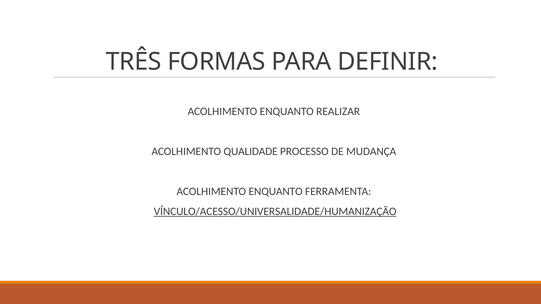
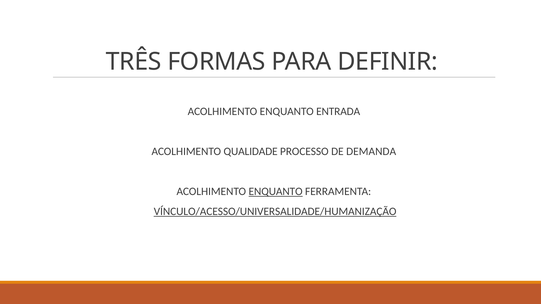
REALIZAR: REALIZAR -> ENTRADA (338, 111)
MUDANÇA: MUDANÇA -> DEMANDA (371, 152)
ENQUANTO underline: none -> present (276, 192)
